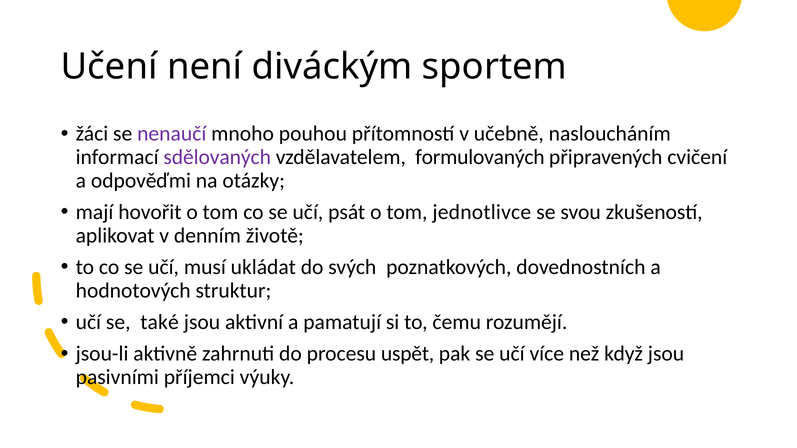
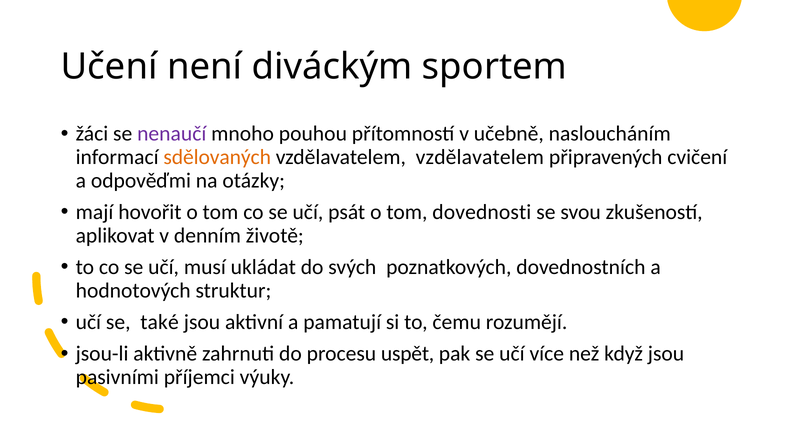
sdělovaných colour: purple -> orange (217, 157)
vzdělavatelem formulovaných: formulovaných -> vzdělavatelem (480, 157)
jednotlivce: jednotlivce -> dovednosti (482, 212)
